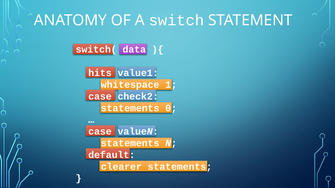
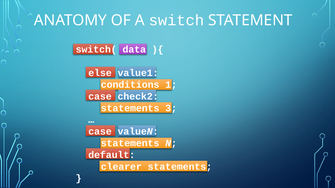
hits: hits -> else (100, 73)
whitespace: whitespace -> conditions (130, 85)
0: 0 -> 3 (171, 108)
